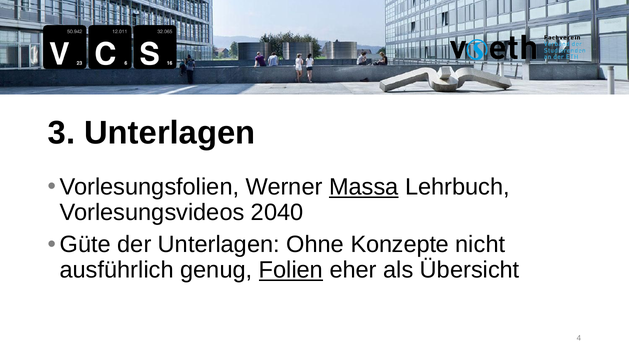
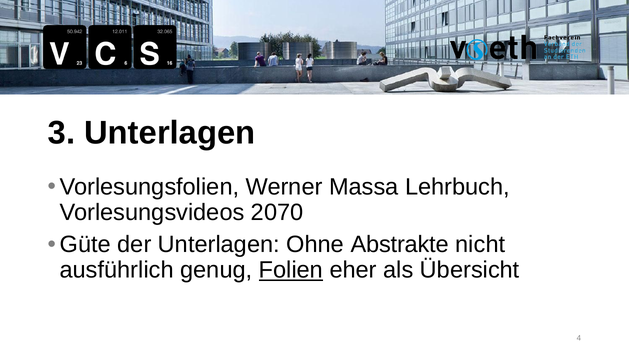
Massa underline: present -> none (364, 187)
2040: 2040 -> 2070 (277, 212)
Konzepte: Konzepte -> Abstrakte (400, 244)
